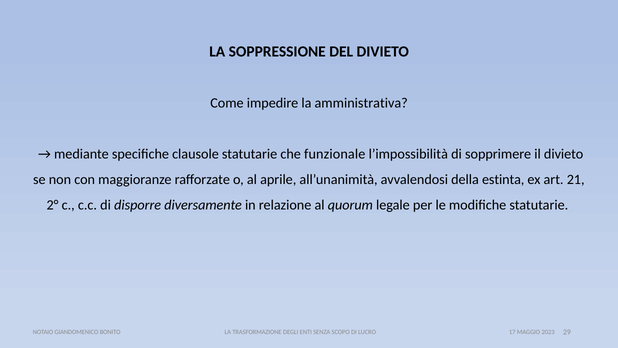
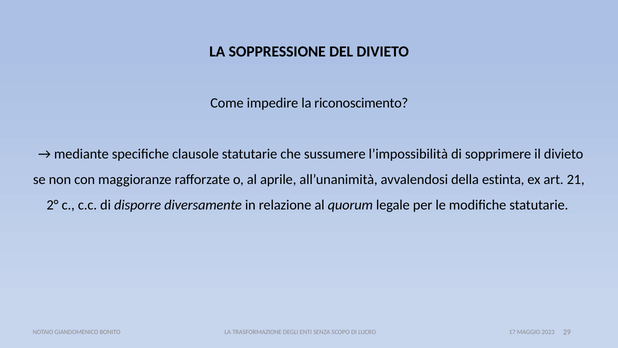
amministrativa: amministrativa -> riconoscimento (361, 103)
funzionale: funzionale -> sussumere (335, 154)
